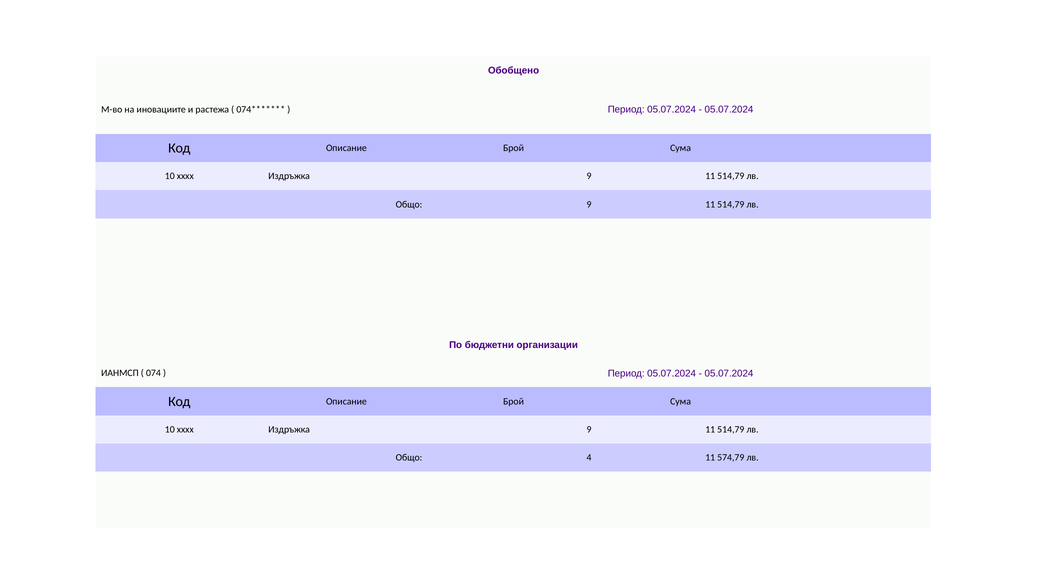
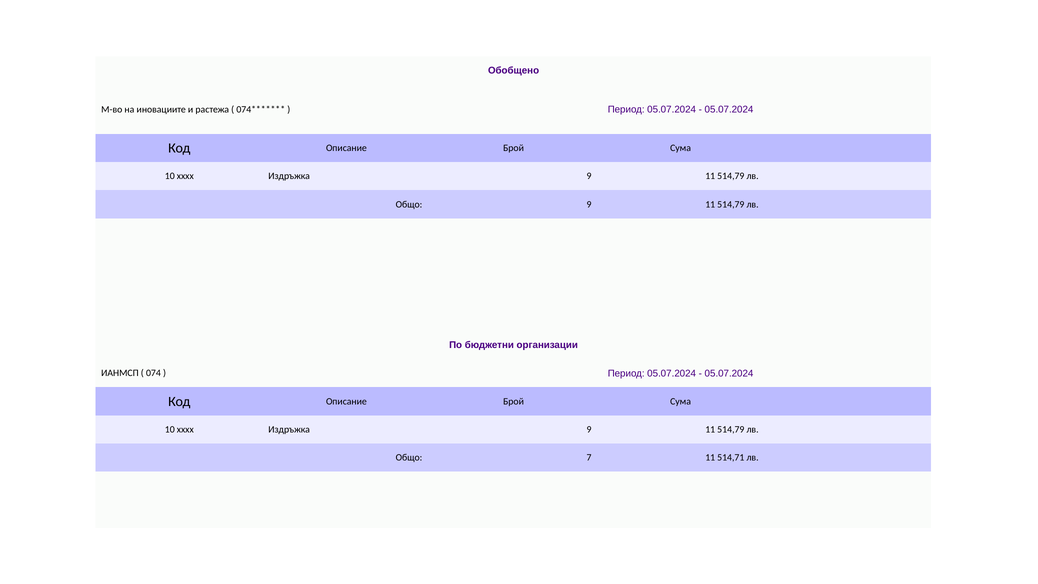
4: 4 -> 7 (589, 458)
574,79: 574,79 -> 514,71 (731, 458)
